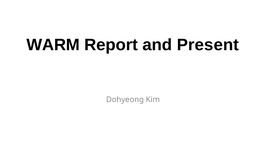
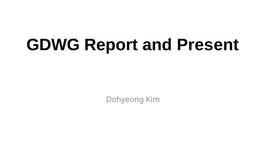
WARM: WARM -> GDWG (53, 45)
